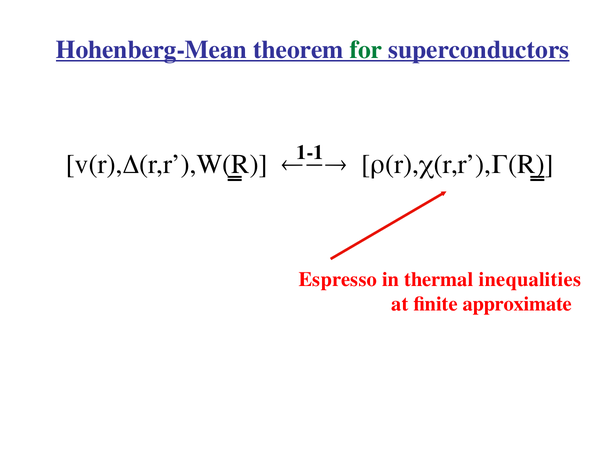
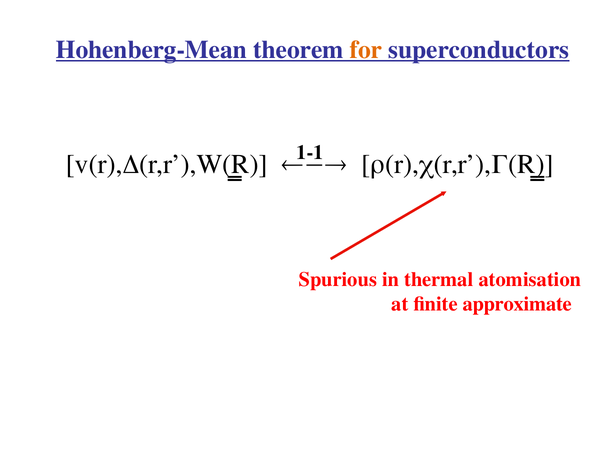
for colour: green -> orange (366, 50)
Espresso: Espresso -> Spurious (338, 279)
inequalities: inequalities -> atomisation (530, 279)
